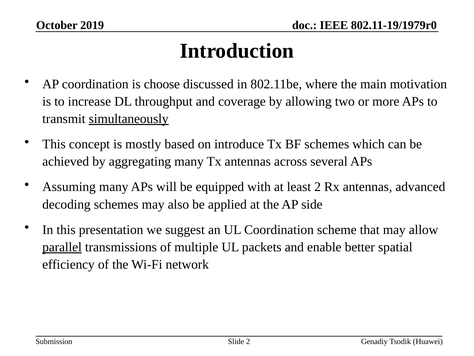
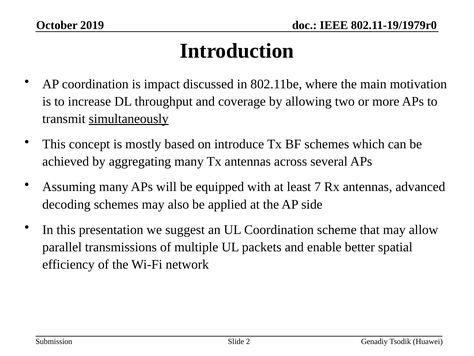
choose: choose -> impact (162, 84)
least 2: 2 -> 7 (318, 187)
parallel underline: present -> none (62, 247)
